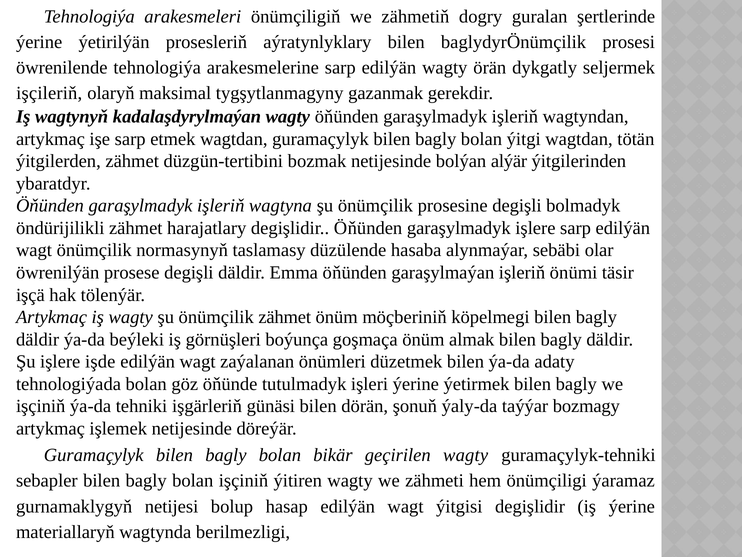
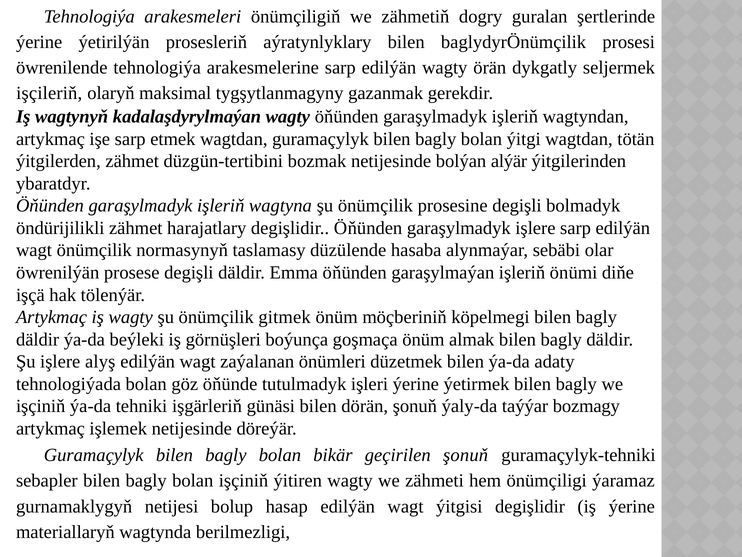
täsir: täsir -> diňe (618, 272)
önümçilik zähmet: zähmet -> gitmek (285, 317)
işde: işde -> alyş (100, 361)
geçirilen wagty: wagty -> şonuň (466, 455)
